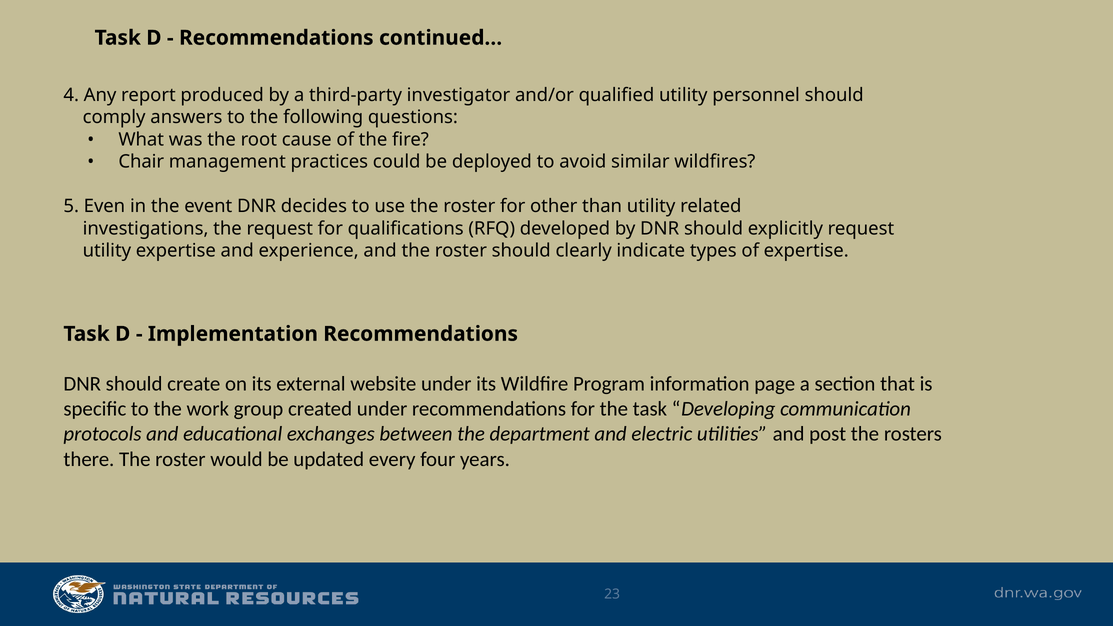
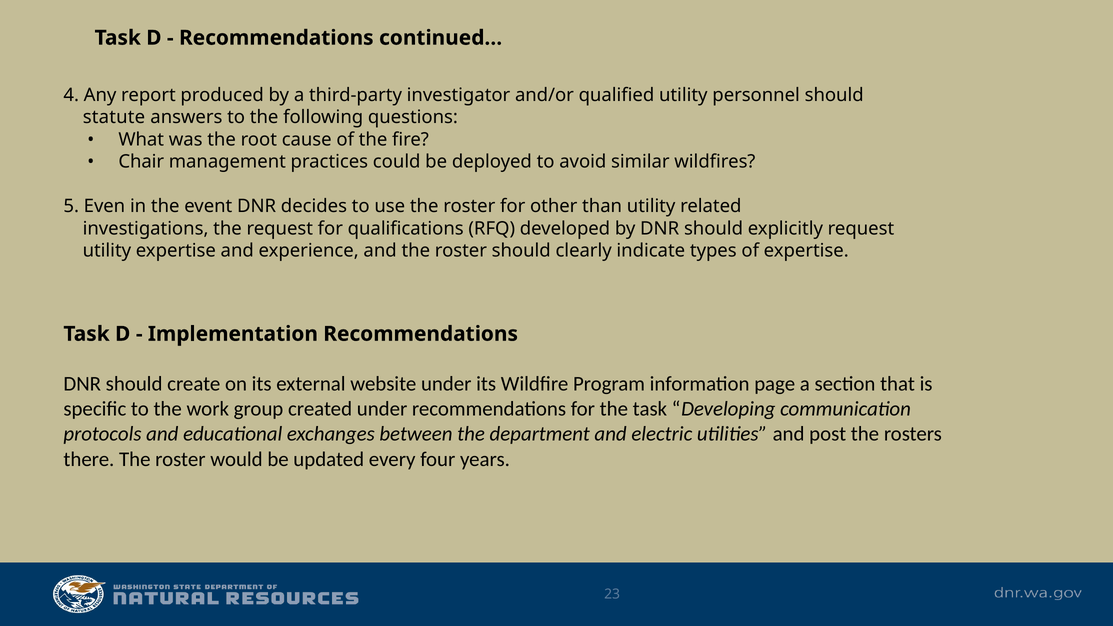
comply: comply -> statute (114, 117)
